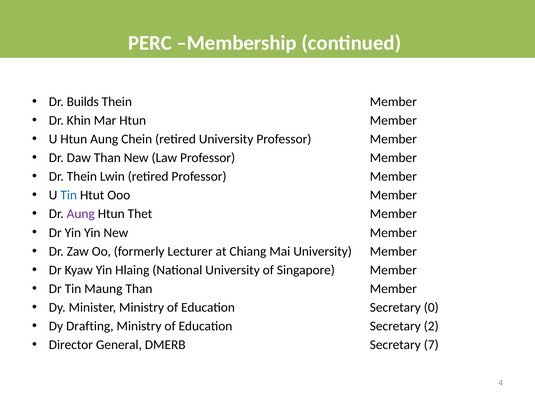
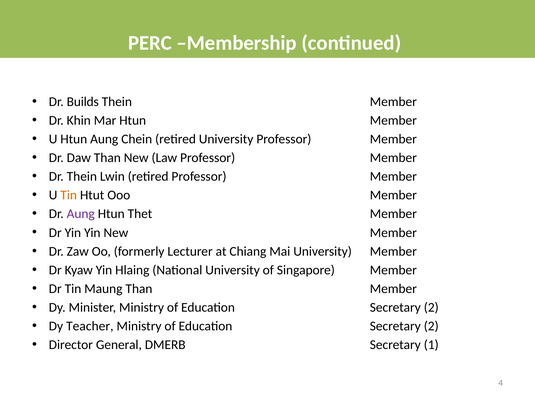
Tin colour: blue -> orange (69, 195)
0: 0 -> 2 (431, 308)
Drafting: Drafting -> Teacher (90, 326)
7: 7 -> 1 (431, 345)
